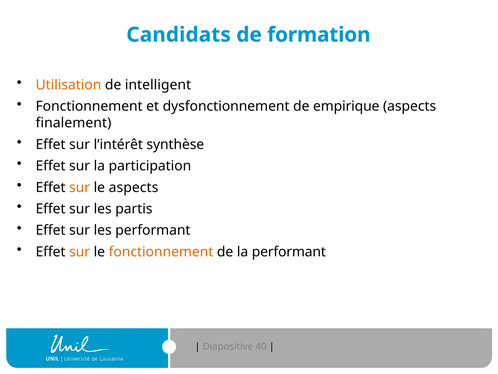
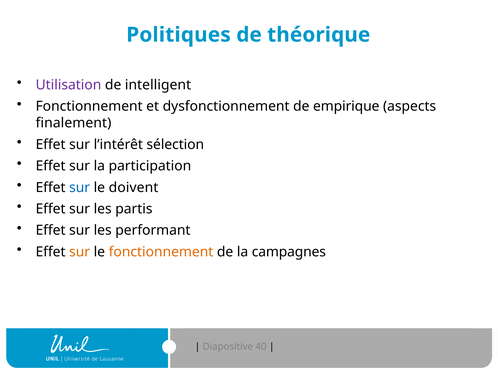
Candidats: Candidats -> Politiques (179, 35)
formation: formation -> théorique (319, 35)
Utilisation colour: orange -> purple (68, 85)
synthèse: synthèse -> sélection (175, 144)
sur colour: orange -> blue (80, 187)
le aspects: aspects -> doivent (134, 187)
la performant: performant -> campagnes (289, 252)
